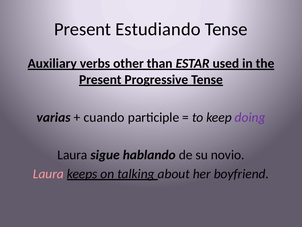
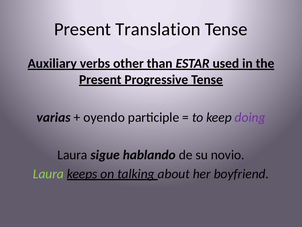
Estudiando: Estudiando -> Translation (158, 29)
cuando: cuando -> oyendo (104, 117)
Laura colour: pink -> light green (48, 173)
